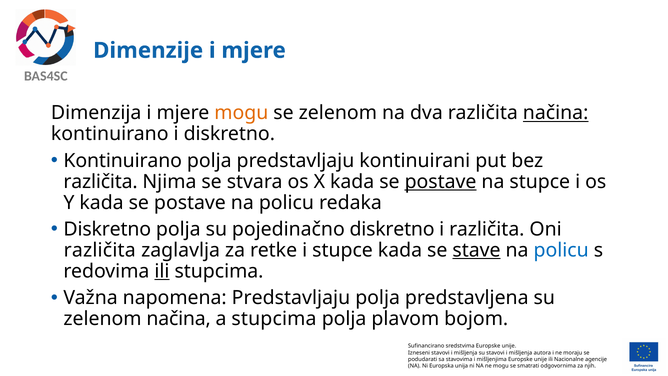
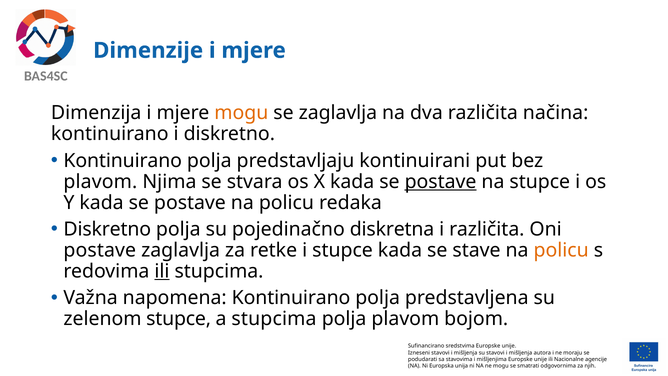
se zelenom: zelenom -> zaglavlja (338, 113)
načina underline: present -> none (556, 113)
različita: različita -> plavom (100, 181)
pojedinačno diskretno: diskretno -> diskretna (392, 229)
različita: različita -> postave (100, 250)
stave underline: present -> none (476, 250)
policu colour: blue -> orange (561, 250)
napomena Predstavljaju: Predstavljaju -> Kontinuirano (291, 298)
zelenom načina: načina -> stupce (179, 319)
